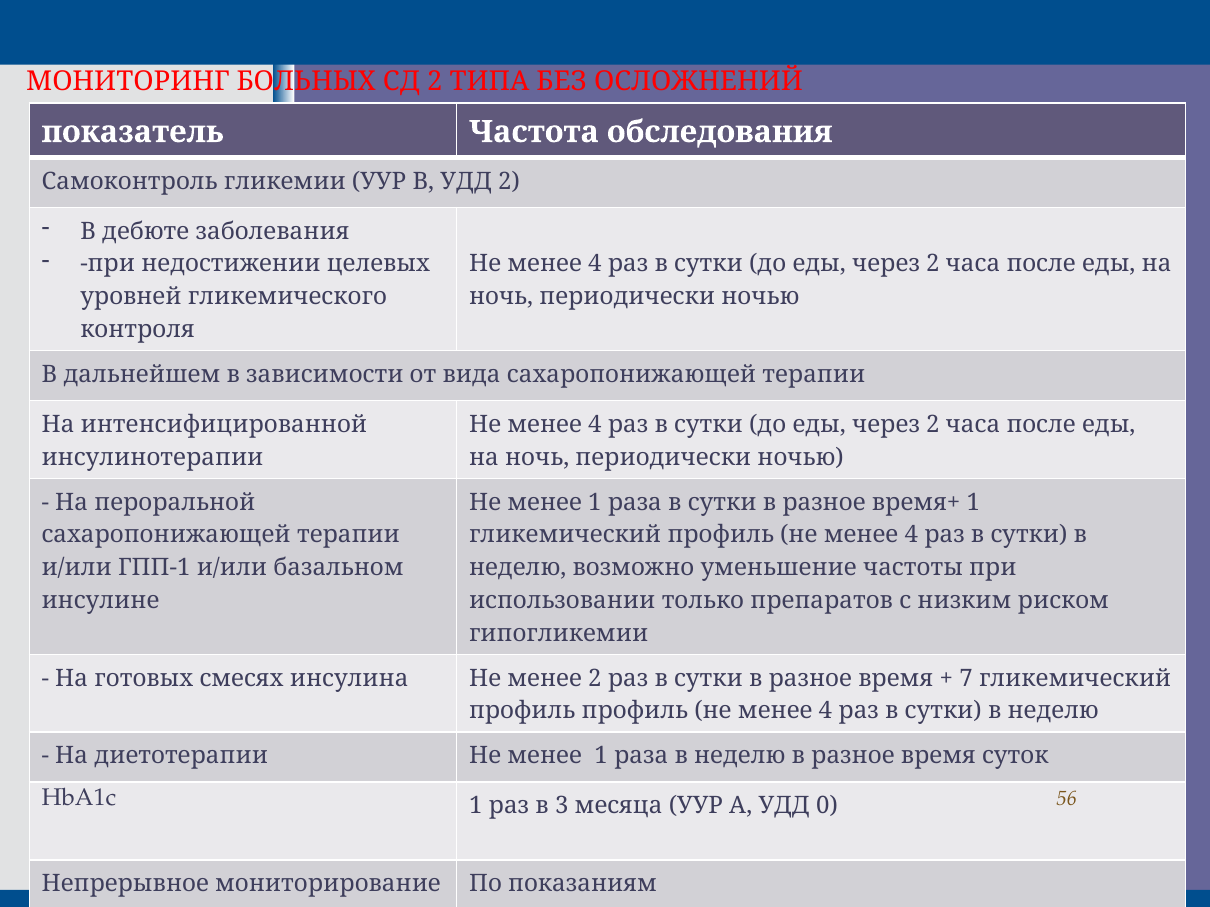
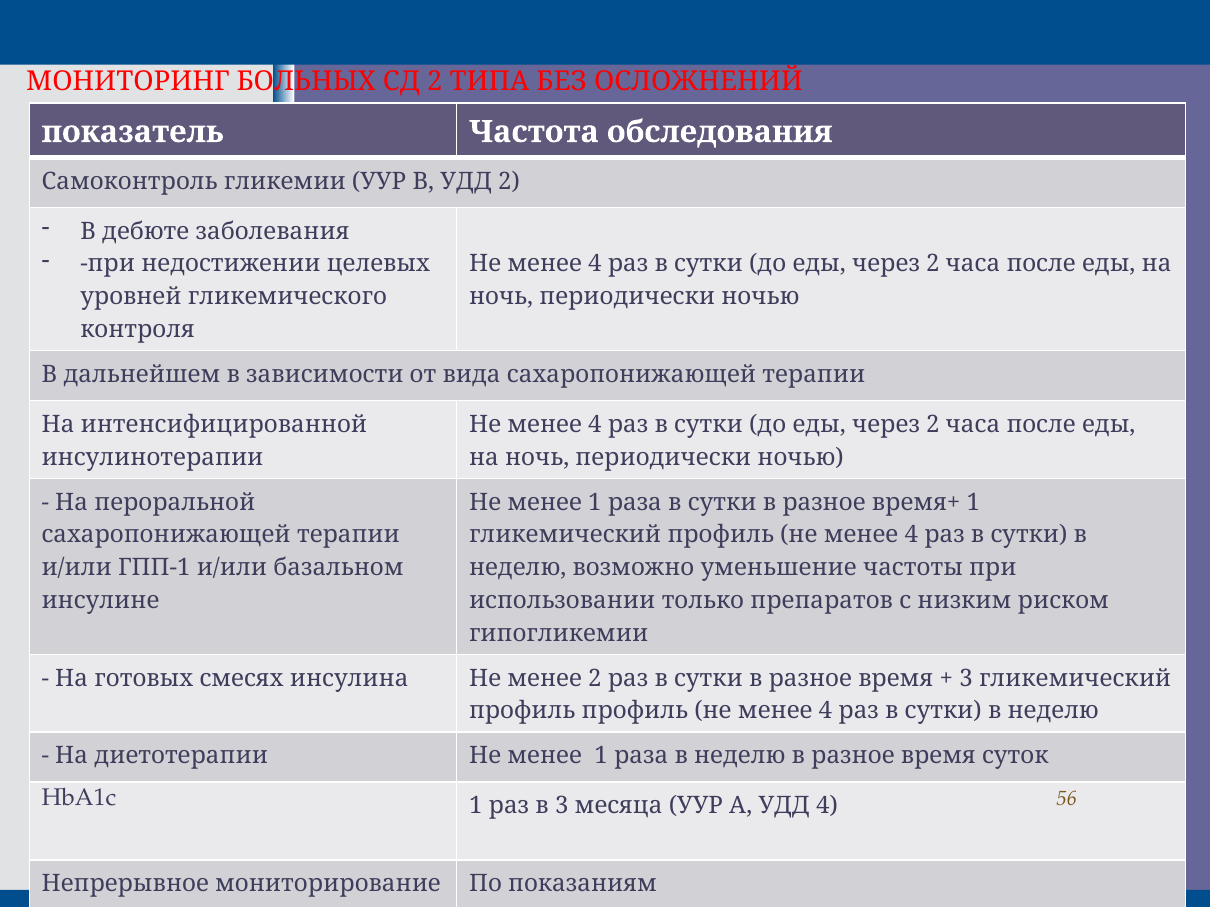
7: 7 -> 3 (966, 679)
УДД 0: 0 -> 4 (827, 807)
